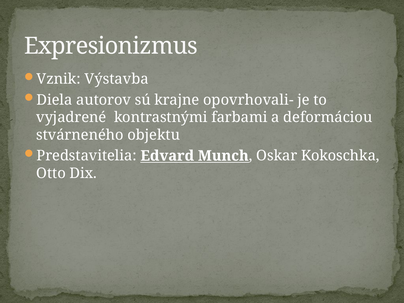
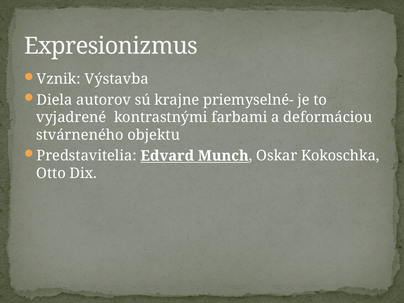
opovrhovali-: opovrhovali- -> priemyselné- (248, 100)
